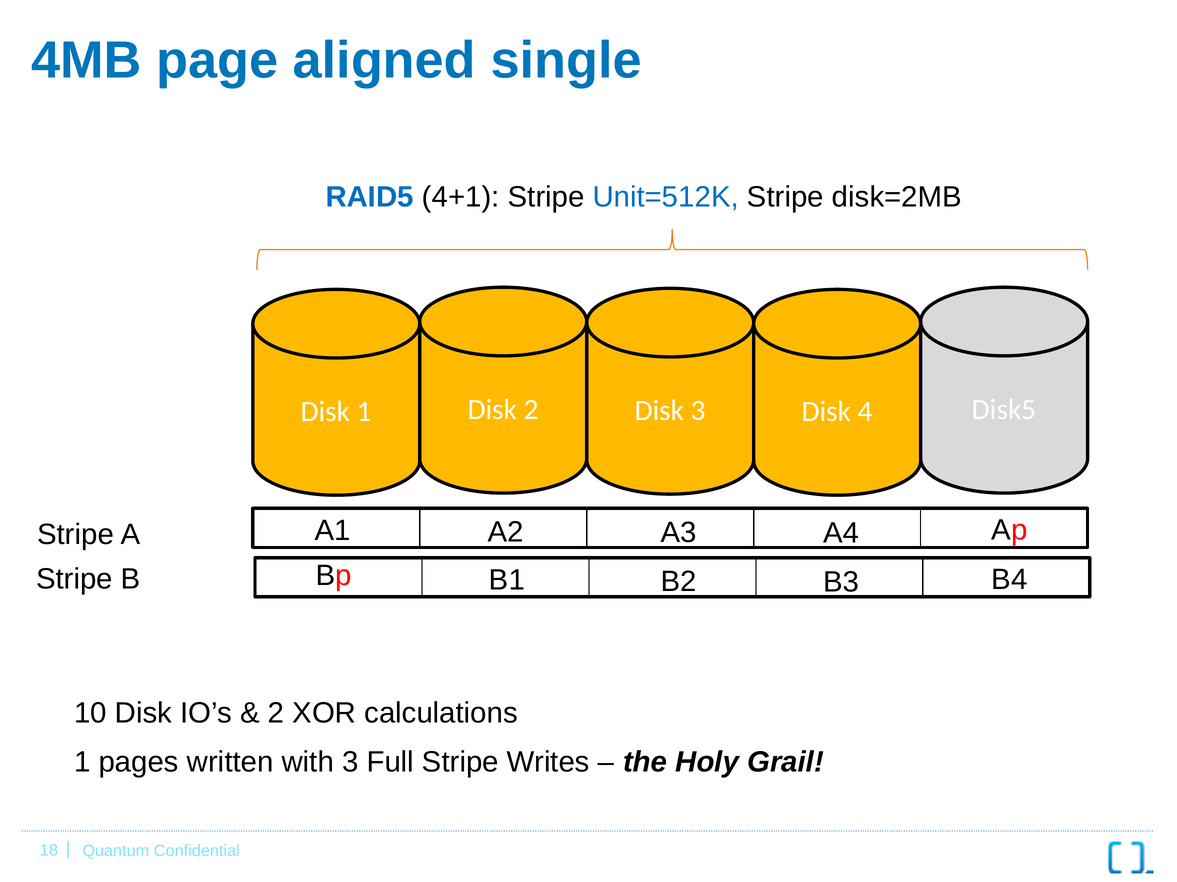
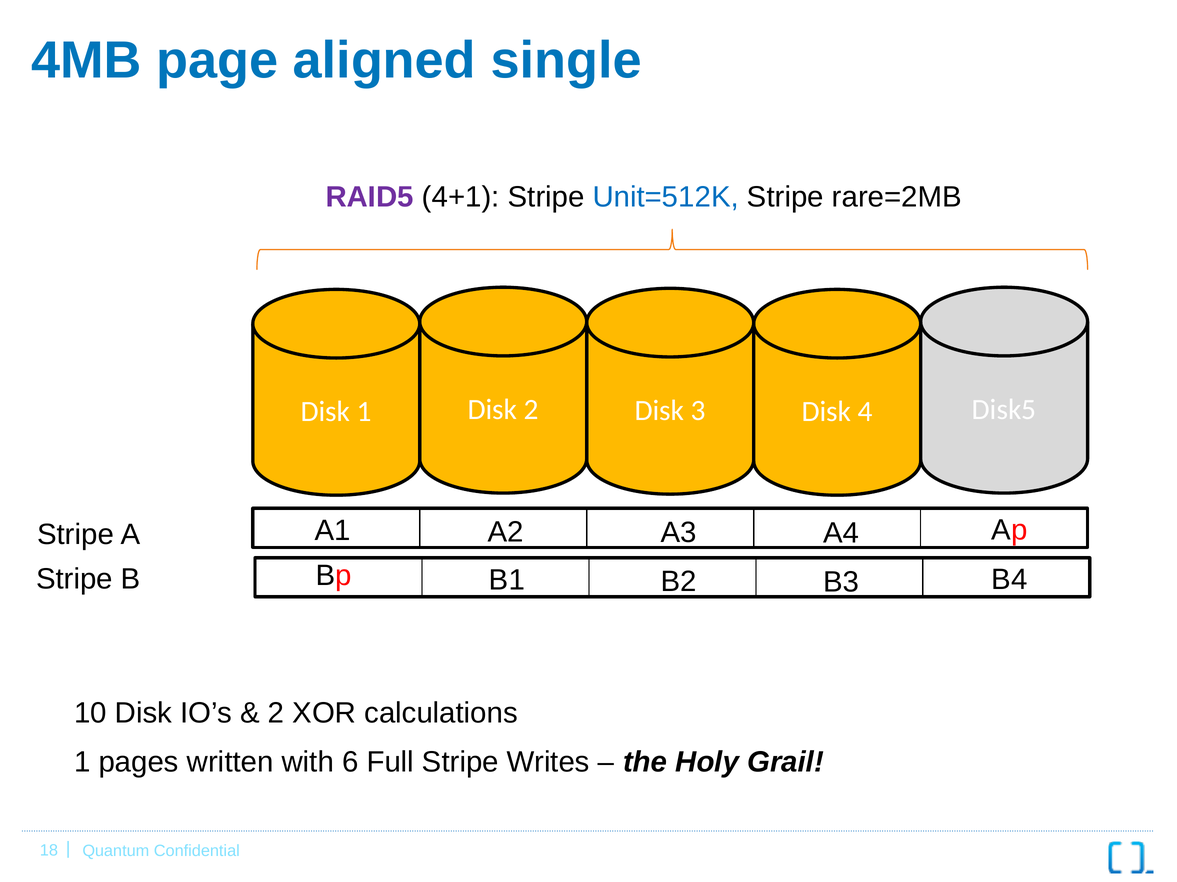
RAID5 colour: blue -> purple (370, 197)
disk=2MB: disk=2MB -> rare=2MB (897, 197)
with 3: 3 -> 6 (350, 763)
